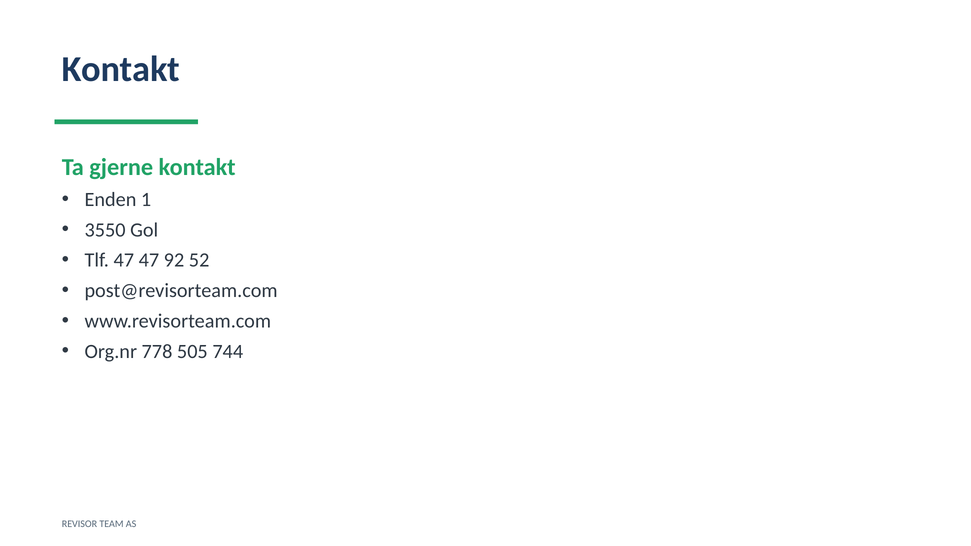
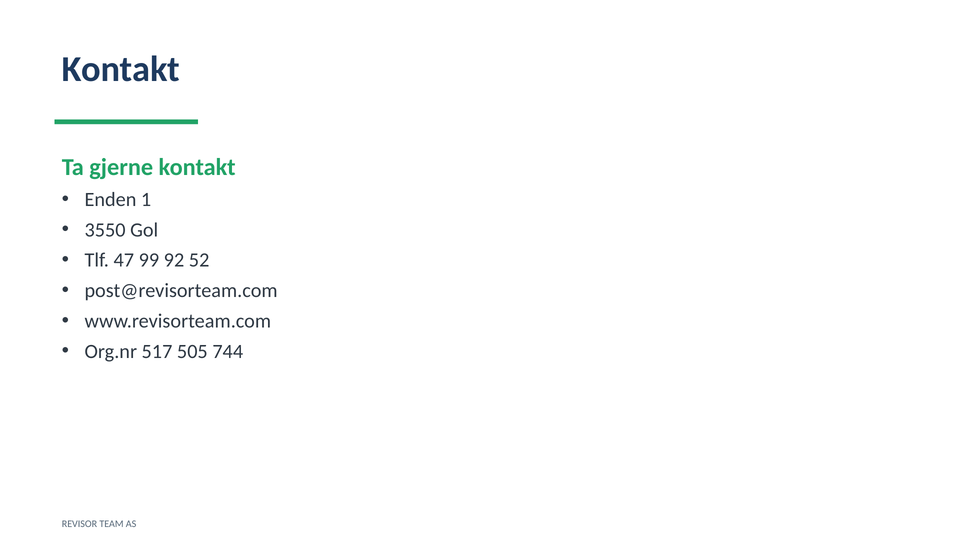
47 47: 47 -> 99 (149, 260)
778: 778 -> 517 (157, 351)
